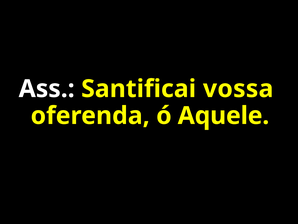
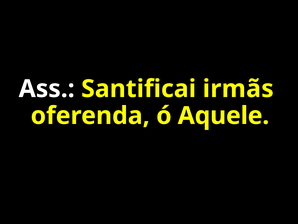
vossa: vossa -> irmãs (238, 89)
